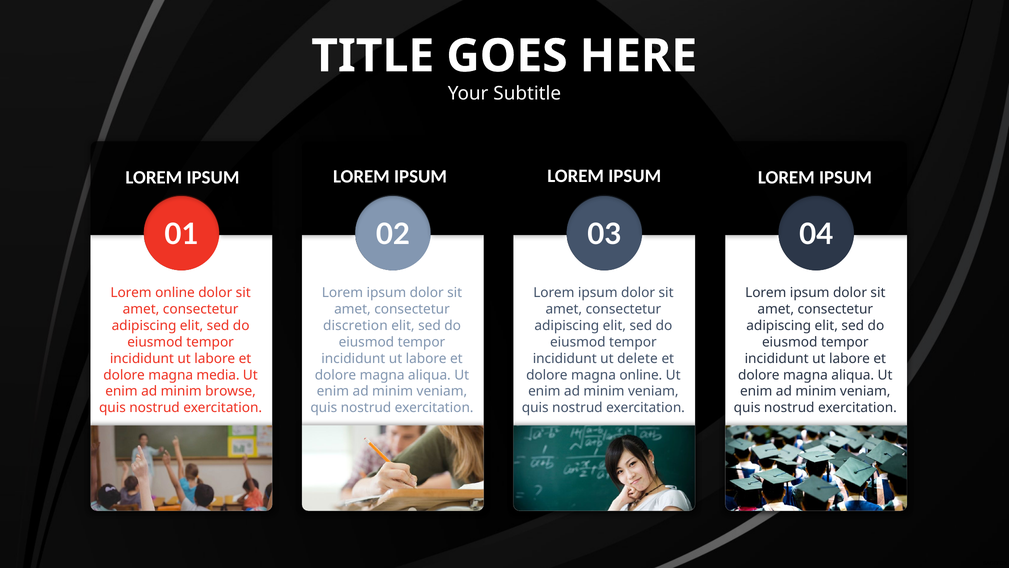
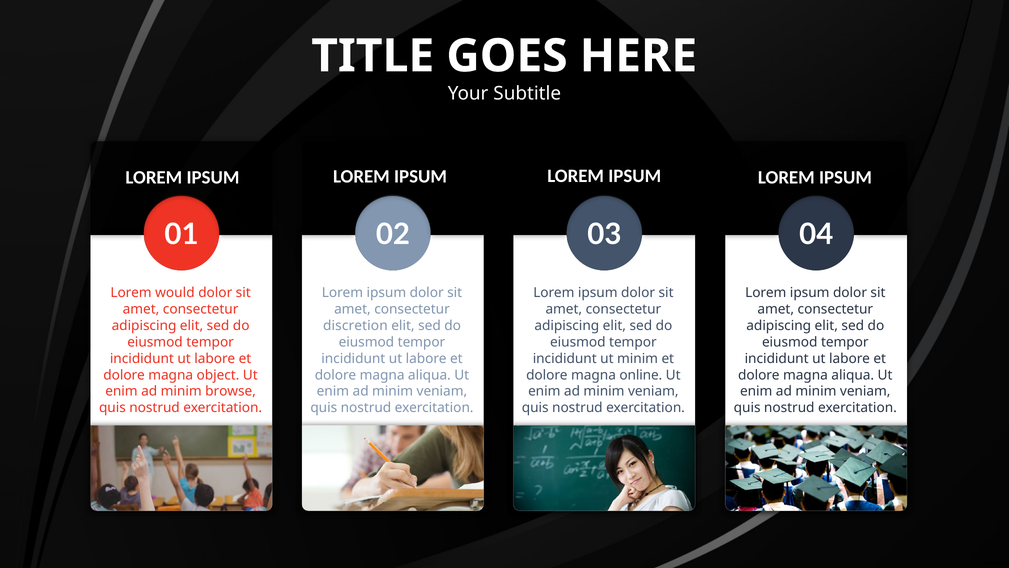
Lorem online: online -> would (175, 293)
ut delete: delete -> minim (638, 358)
media: media -> object (218, 375)
